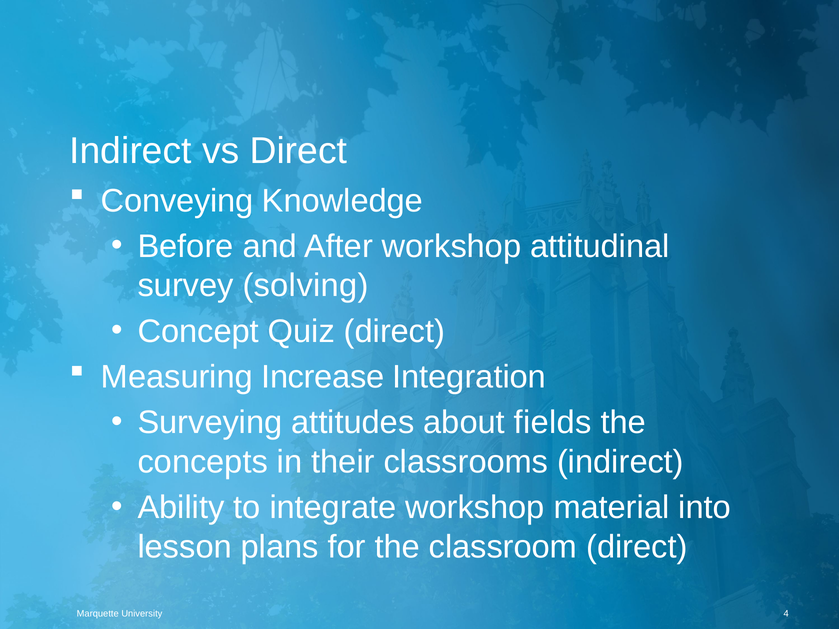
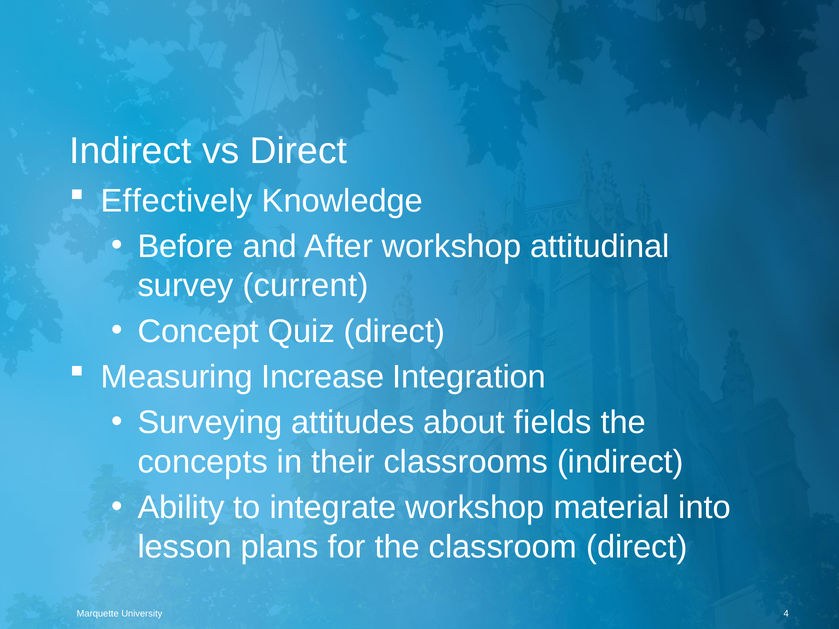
Conveying: Conveying -> Effectively (177, 201)
solving: solving -> current (306, 286)
